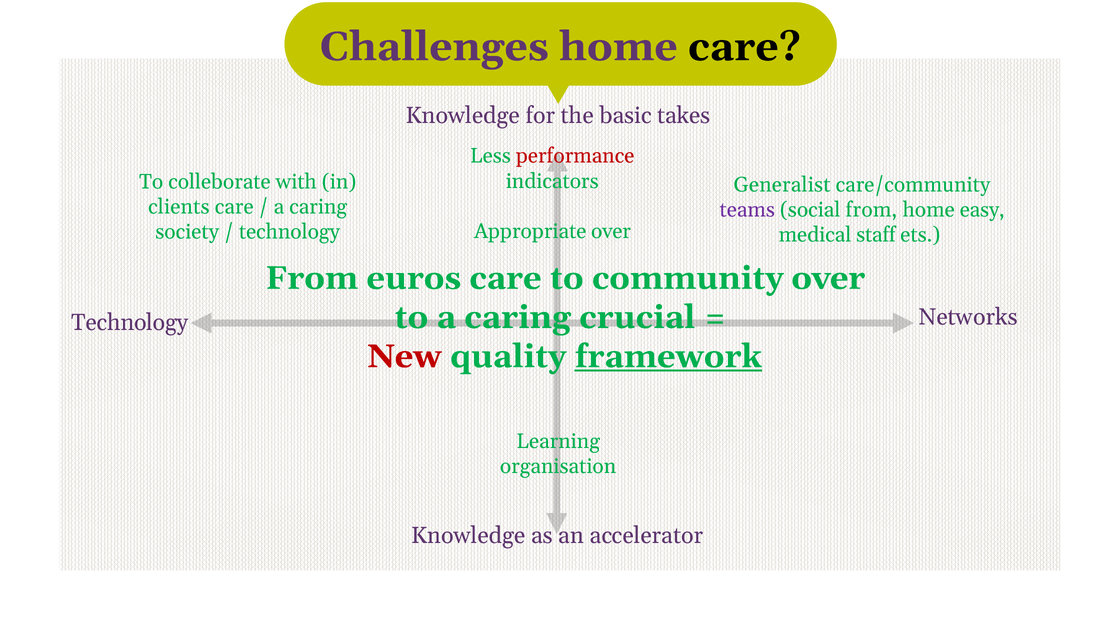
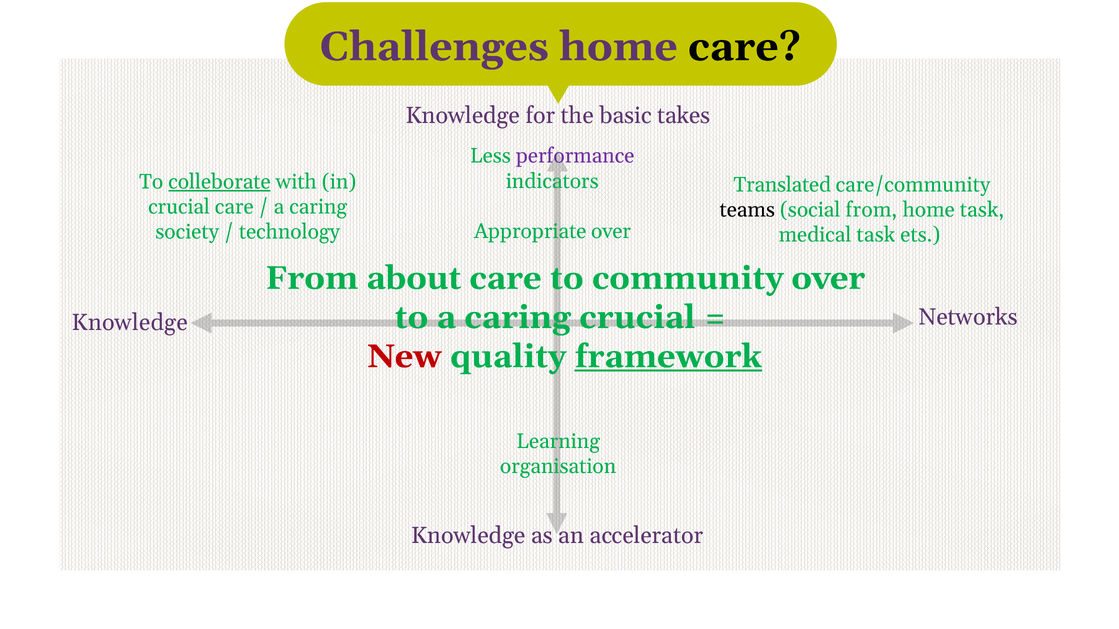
performance colour: red -> purple (575, 156)
colleborate underline: none -> present (220, 182)
Generalist: Generalist -> Translated (782, 185)
clients: clients -> crucial (179, 207)
teams colour: purple -> black (747, 210)
home easy: easy -> task (982, 210)
medical staff: staff -> task (876, 235)
euros: euros -> about (414, 278)
Technology: Technology -> Knowledge (130, 323)
